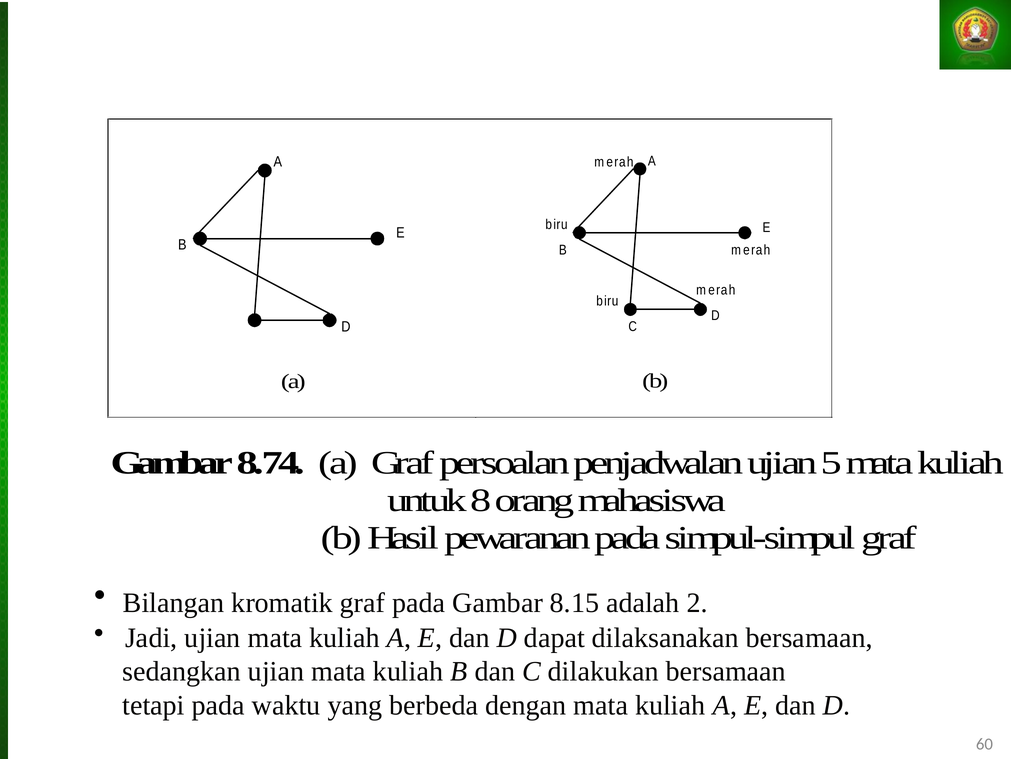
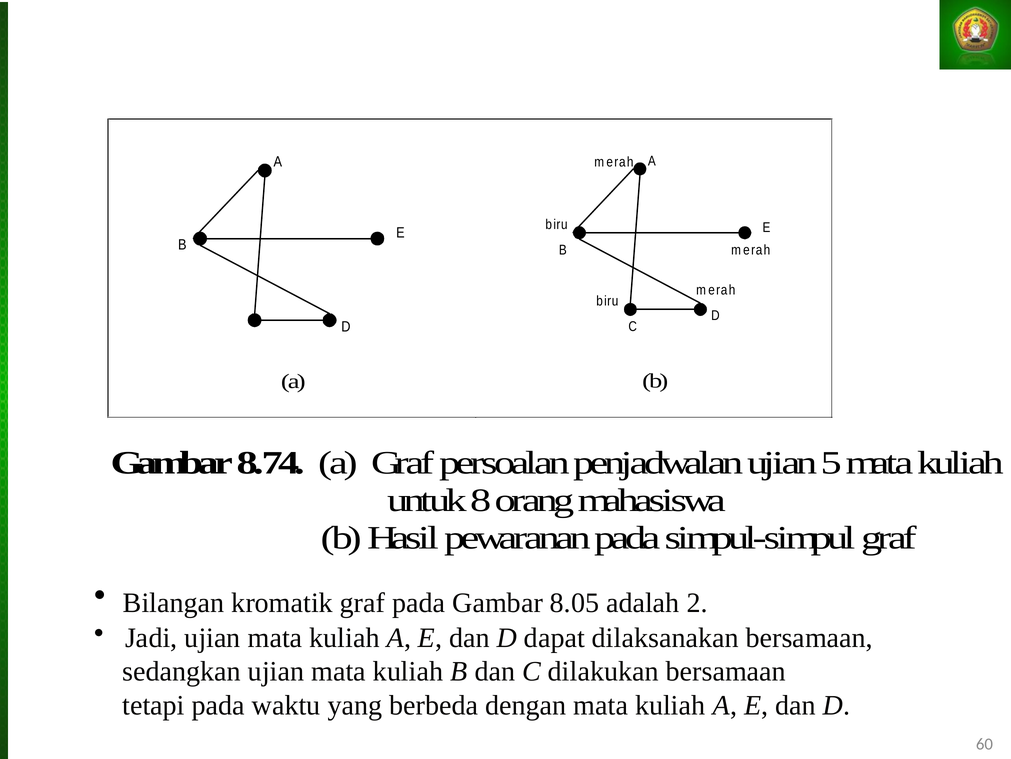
8.15: 8.15 -> 8.05 (575, 602)
